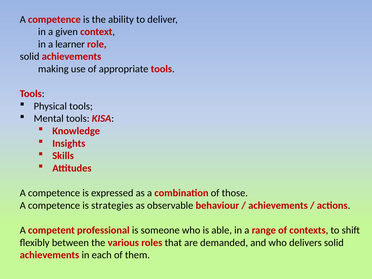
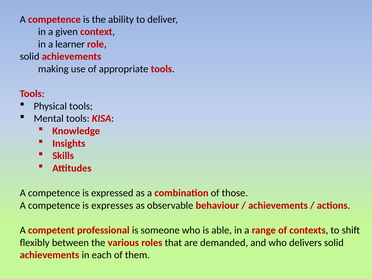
strategies: strategies -> expresses (112, 205)
